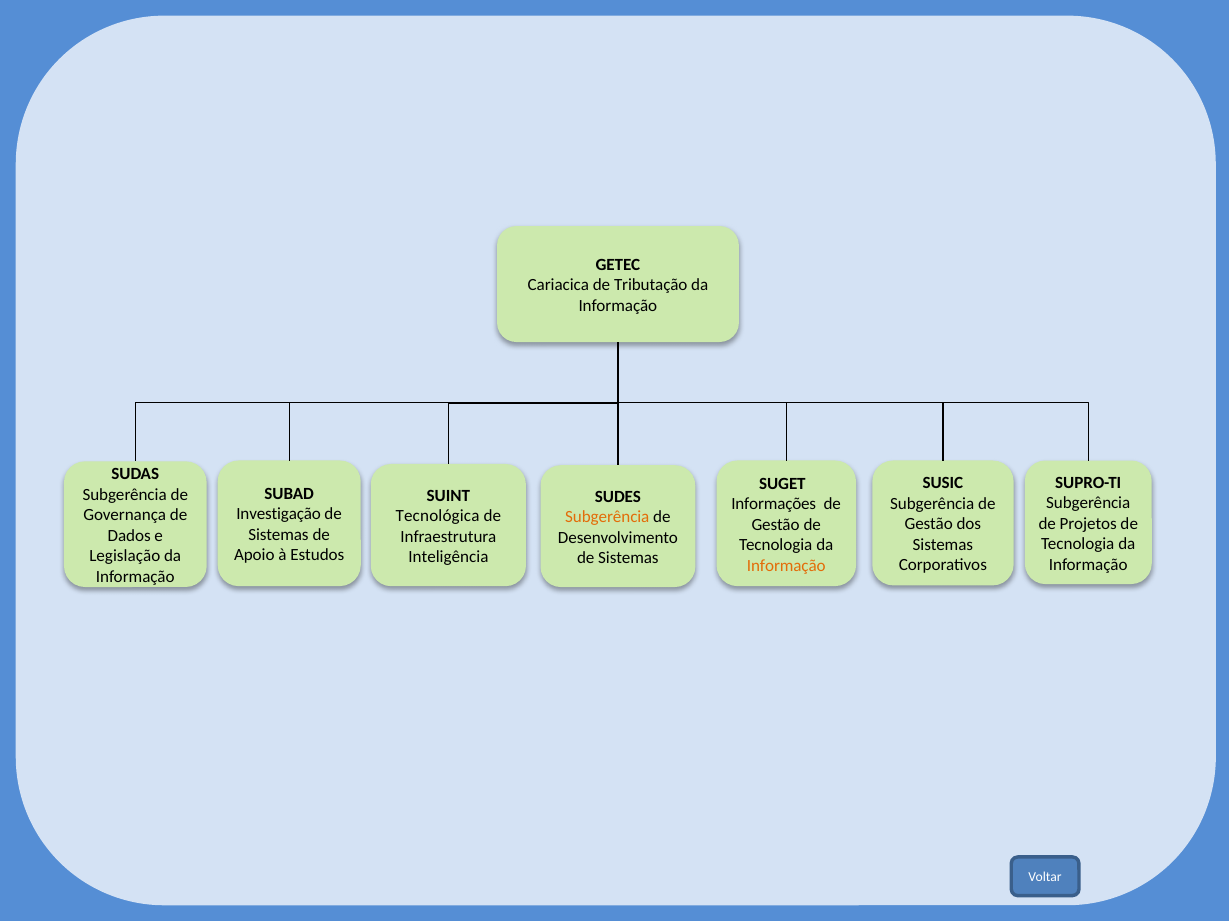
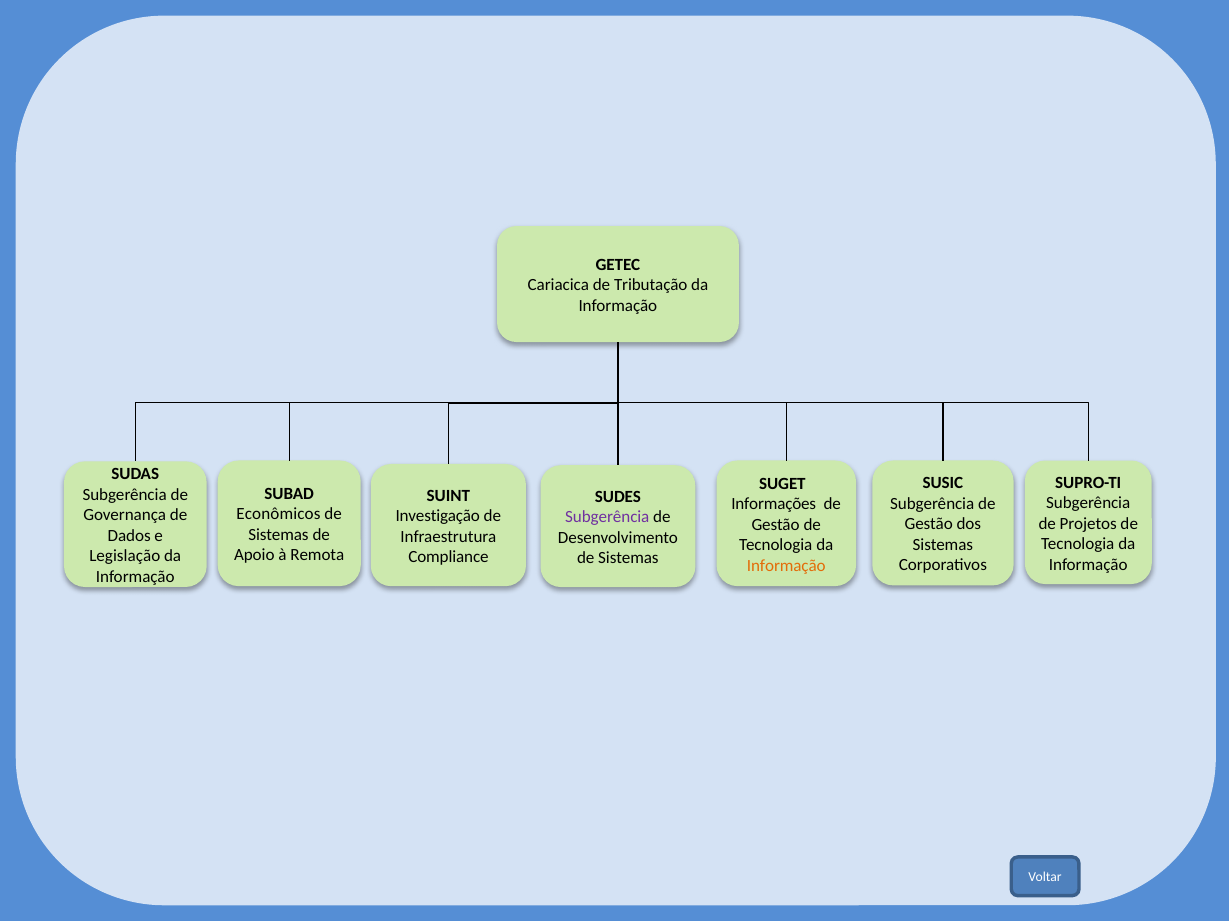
Investigação: Investigação -> Econômicos (278, 515)
Tecnológica: Tecnológica -> Investigação (438, 516)
Subgerência colour: orange -> purple (607, 517)
Estudos: Estudos -> Remota (317, 556)
Inteligência: Inteligência -> Compliance (448, 557)
